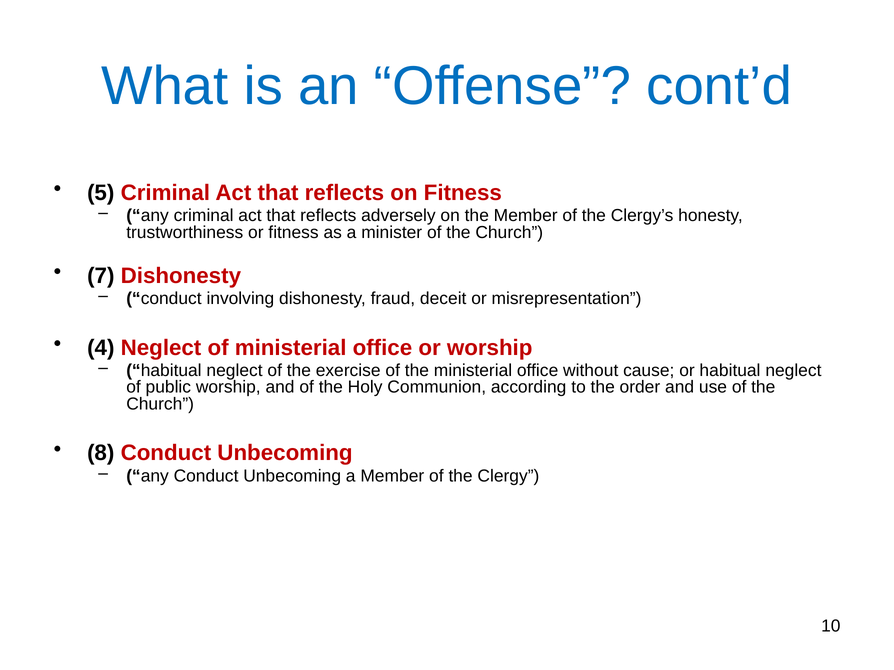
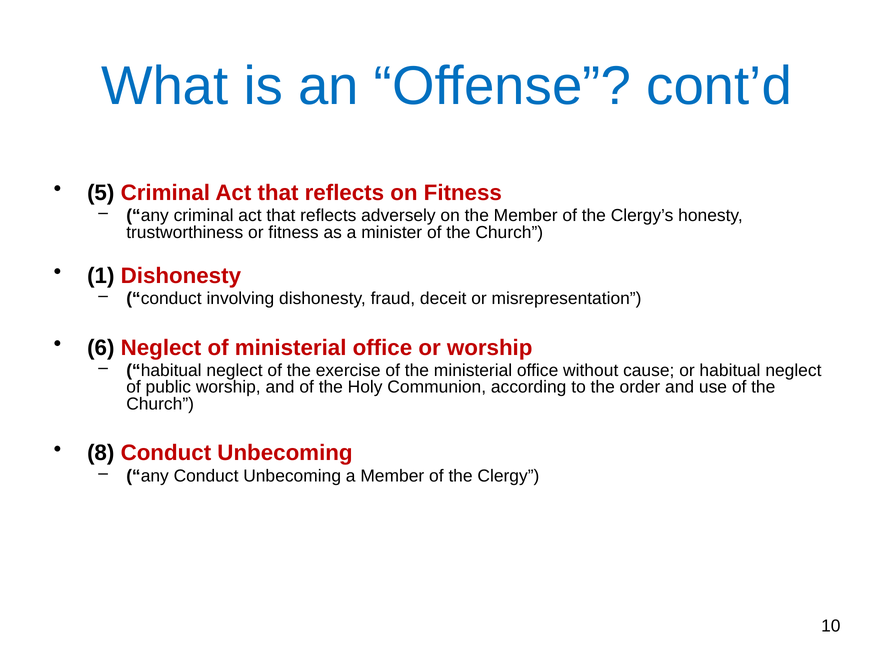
7: 7 -> 1 (101, 276)
4: 4 -> 6 (101, 348)
